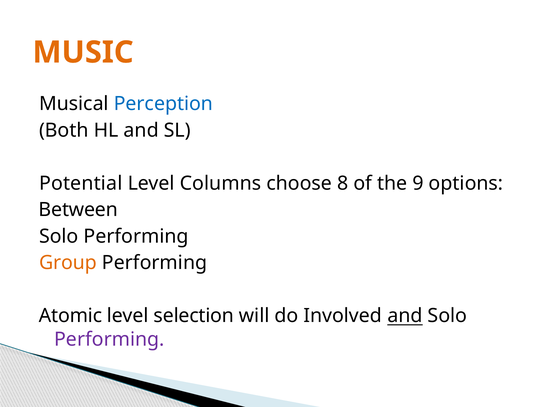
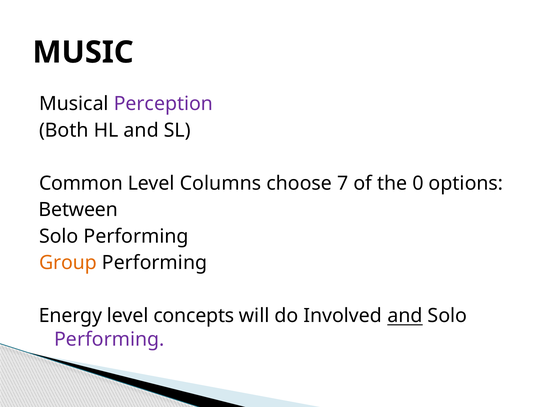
MUSIC colour: orange -> black (83, 52)
Perception colour: blue -> purple (163, 104)
Potential: Potential -> Common (81, 183)
8: 8 -> 7 (343, 183)
9: 9 -> 0 (418, 183)
Atomic: Atomic -> Energy (70, 315)
selection: selection -> concepts (194, 315)
